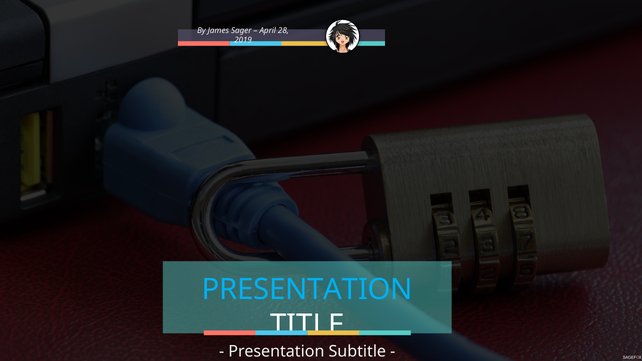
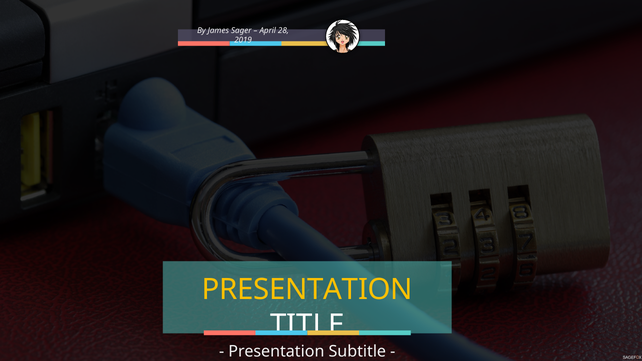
PRESENTATION colour: light blue -> yellow (307, 290)
